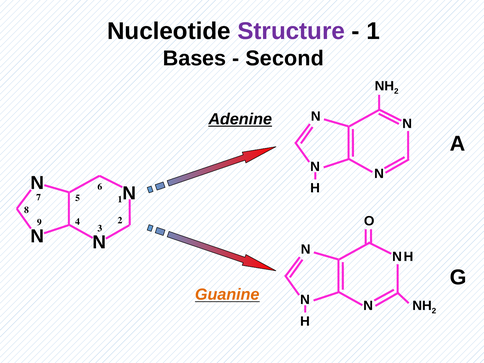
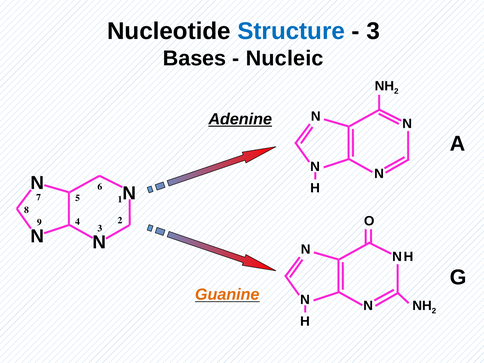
Structure colour: purple -> blue (291, 31)
1: 1 -> 3 (373, 31)
Second: Second -> Nucleic (285, 58)
